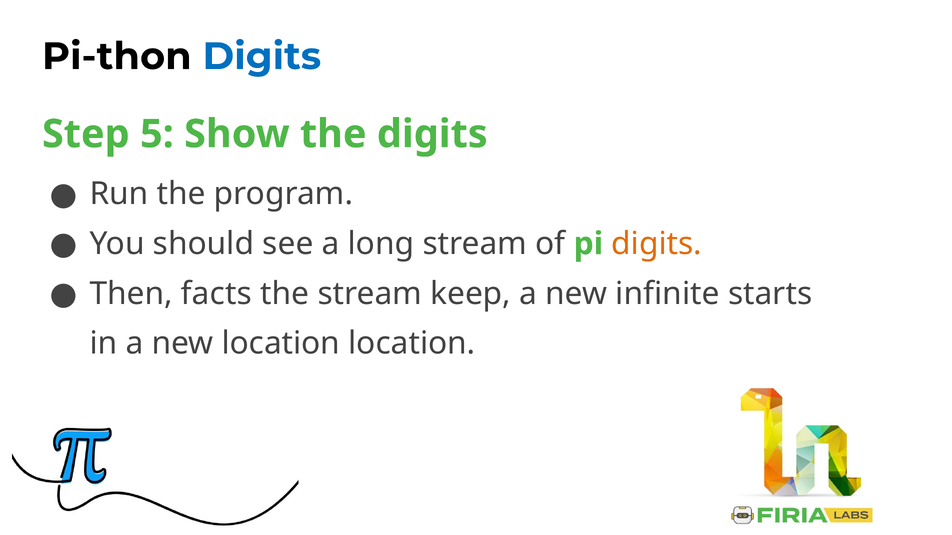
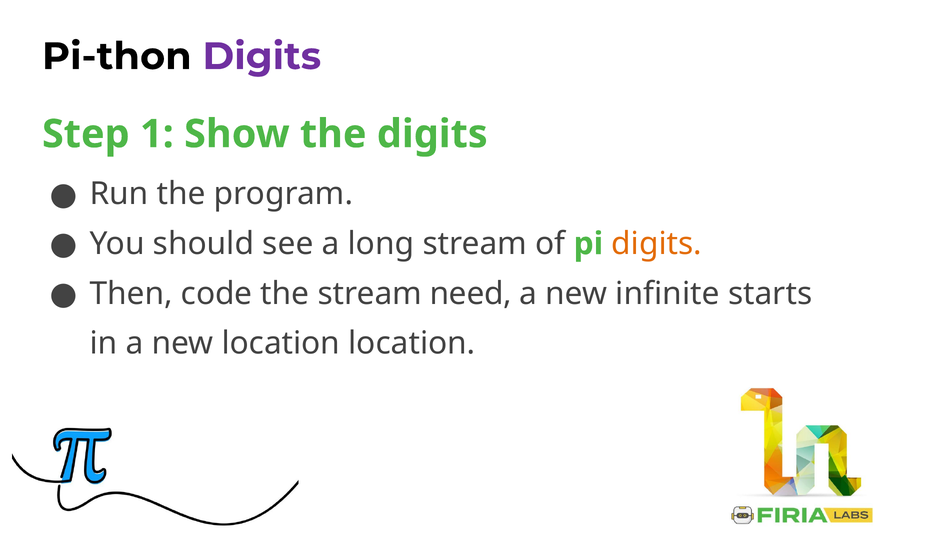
Digits colour: blue -> purple (262, 57)
5: 5 -> 1 (157, 134)
facts: facts -> code (217, 294)
keep: keep -> need (471, 294)
